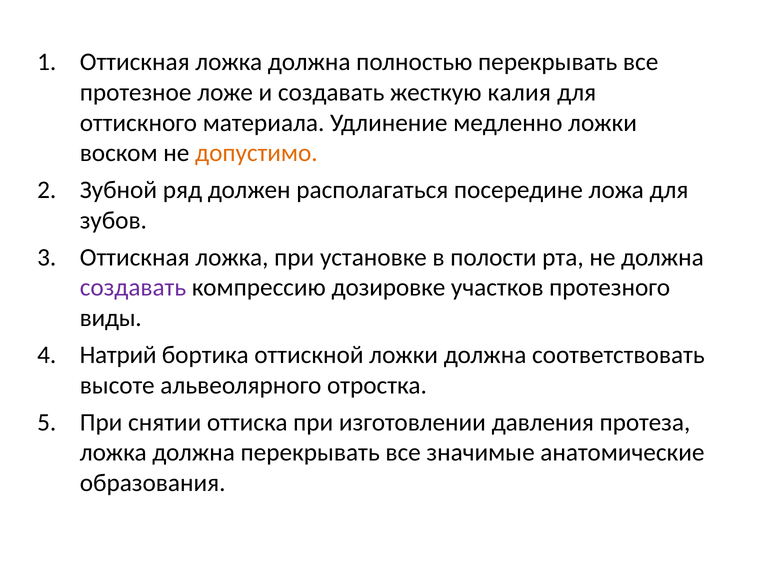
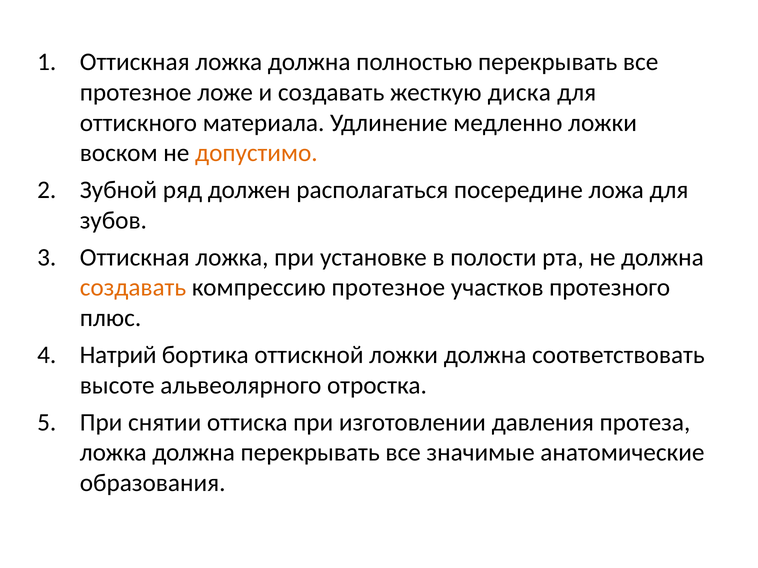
калия: калия -> диска (519, 92)
создавать colour: purple -> orange (133, 288)
компрессию дозировке: дозировке -> протезное (388, 288)
виды: виды -> плюс (111, 318)
